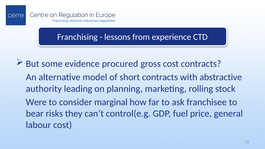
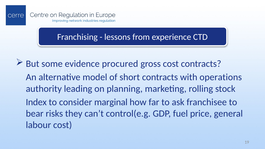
abstractive: abstractive -> operations (221, 77)
Were: Were -> Index (36, 102)
